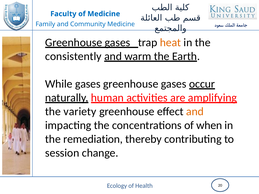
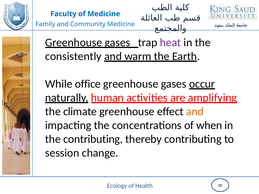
heat colour: orange -> purple (170, 43)
While gases: gases -> office (88, 84)
variety: variety -> climate (80, 112)
the remediation: remediation -> contributing (93, 139)
